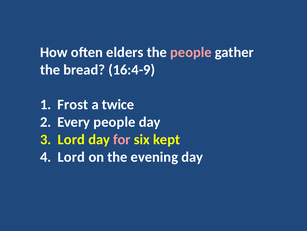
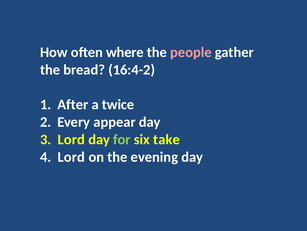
elders: elders -> where (125, 52)
16:4-9: 16:4-9 -> 16:4-2 (132, 70)
Frost: Frost -> After (73, 104)
Every people: people -> appear (115, 122)
for colour: pink -> light green (122, 139)
kept: kept -> take (167, 139)
